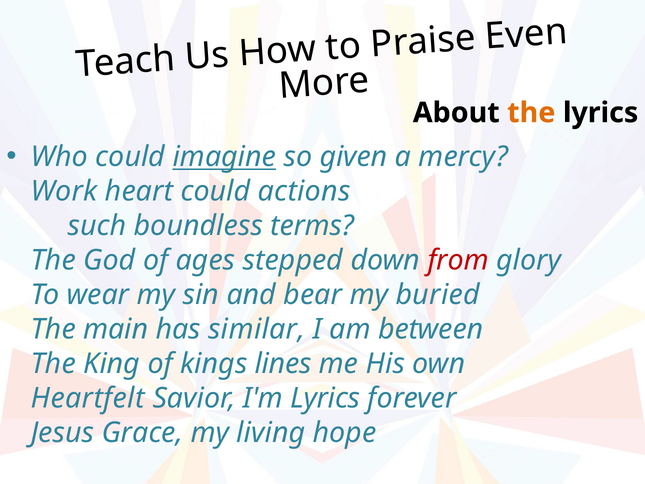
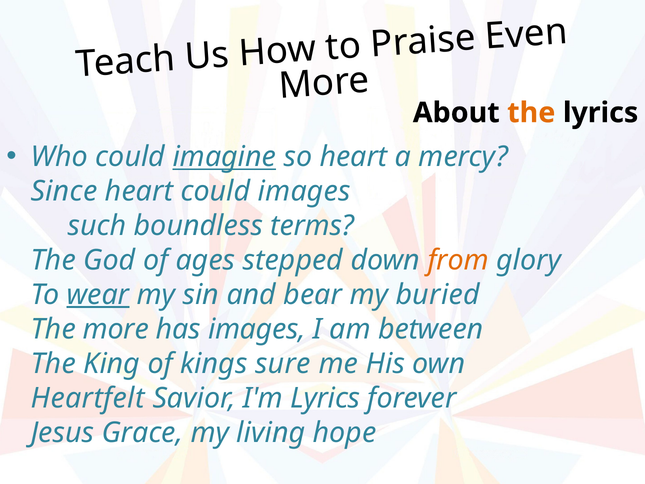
so given: given -> heart (354, 157)
Work: Work -> Since (64, 191)
could actions: actions -> images (304, 191)
from colour: red -> orange (458, 260)
wear underline: none -> present (98, 295)
The main: main -> more (116, 329)
has similar: similar -> images (257, 329)
lines: lines -> sure (283, 363)
